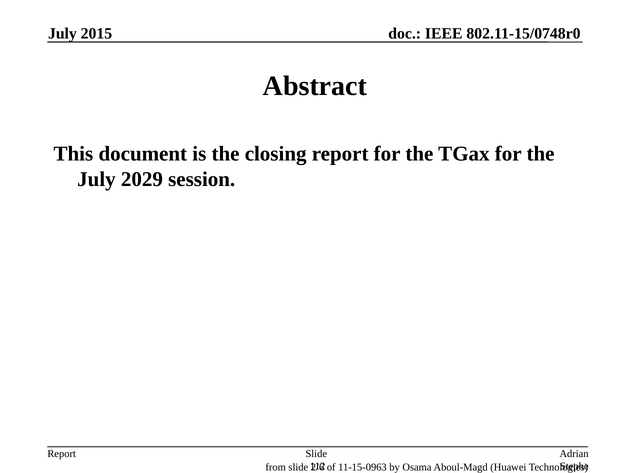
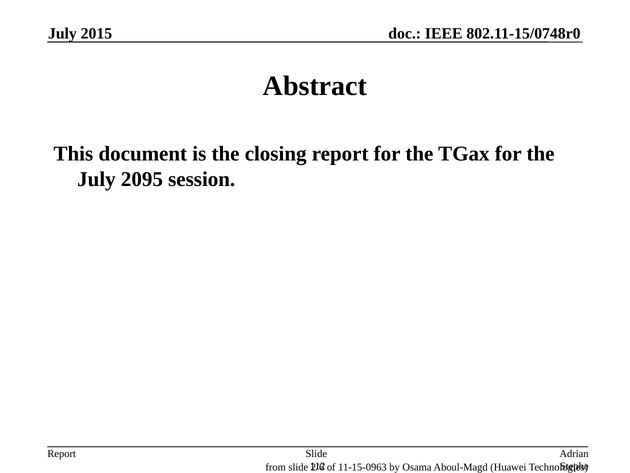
2029: 2029 -> 2095 (142, 179)
